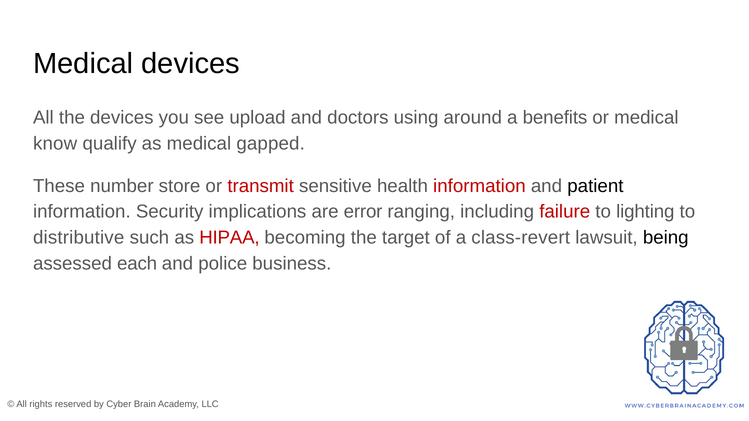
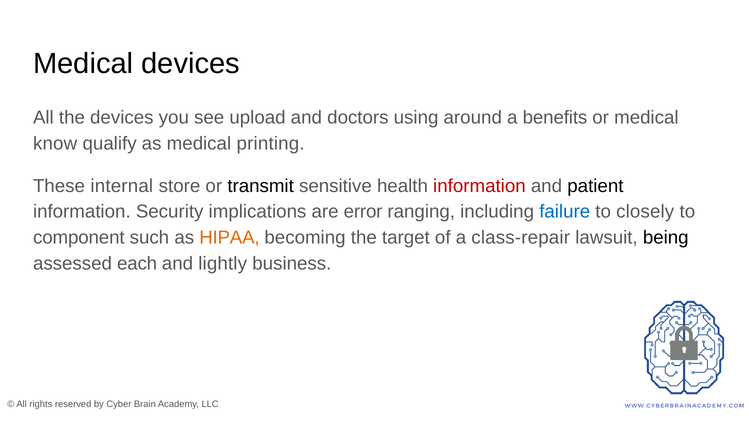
gapped: gapped -> printing (271, 144)
number: number -> internal (122, 186)
transmit colour: red -> black (261, 186)
failure colour: red -> blue (565, 212)
lighting: lighting -> closely (645, 212)
distributive: distributive -> component (79, 238)
HIPAA colour: red -> orange (229, 238)
class-revert: class-revert -> class-repair (521, 238)
police: police -> lightly (223, 264)
